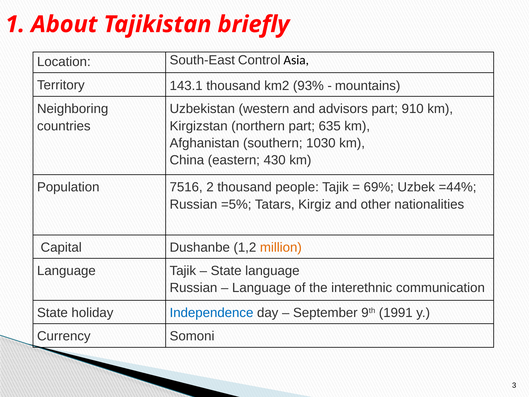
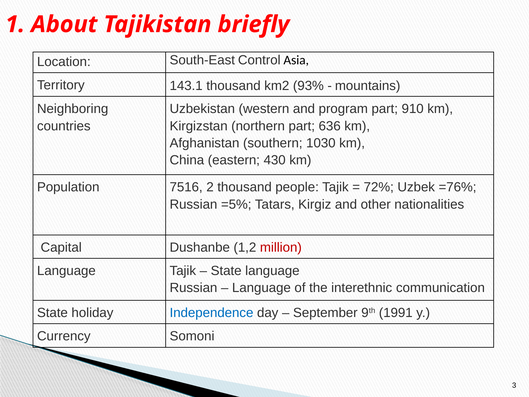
advisors: advisors -> program (343, 109)
635: 635 -> 636 (330, 126)
69%: 69% -> 72% (379, 187)
=44%: =44% -> =76% (458, 187)
million colour: orange -> red (281, 247)
